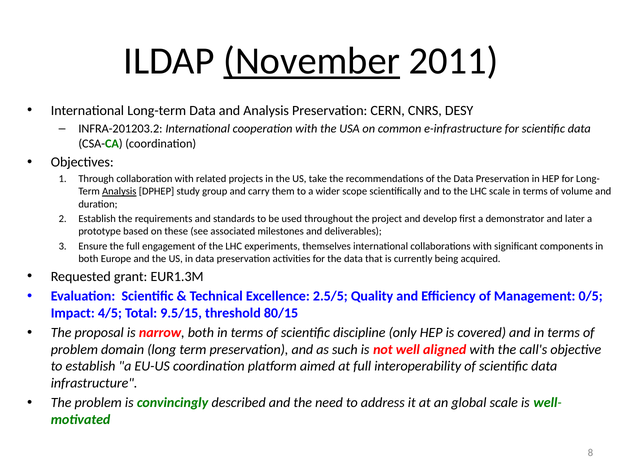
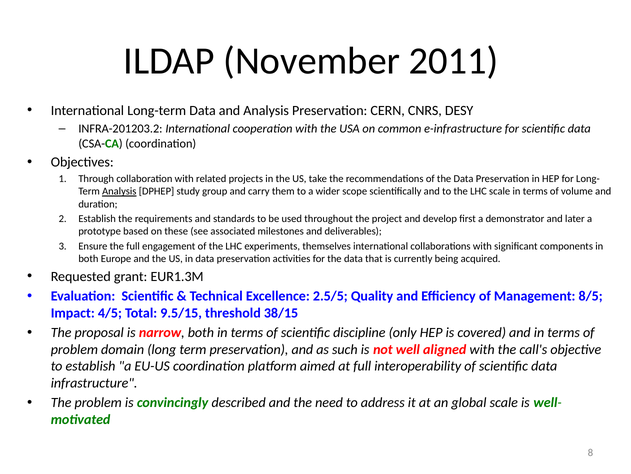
November underline: present -> none (312, 61)
0/5: 0/5 -> 8/5 (591, 296)
80/15: 80/15 -> 38/15 (281, 313)
